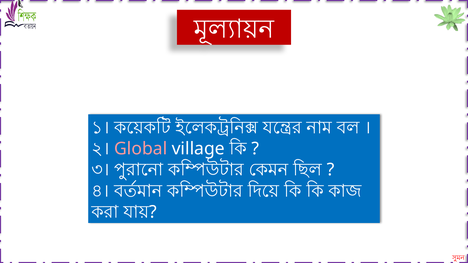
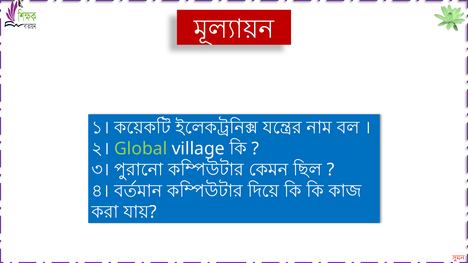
Global colour: pink -> light green (141, 149)
